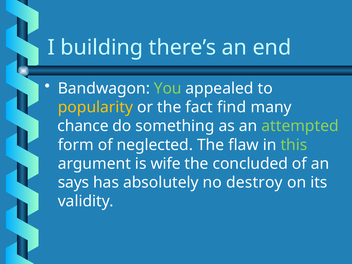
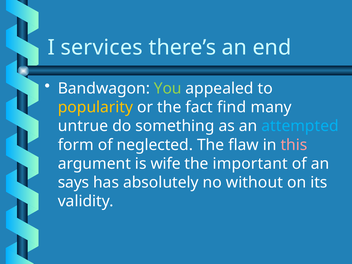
building: building -> services (102, 48)
chance: chance -> untrue (83, 126)
attempted colour: light green -> light blue (300, 126)
this colour: light green -> pink (294, 145)
concluded: concluded -> important (250, 164)
destroy: destroy -> without (254, 182)
